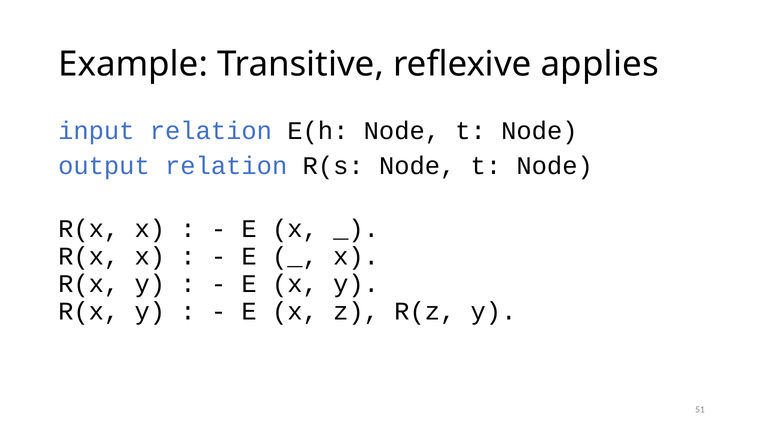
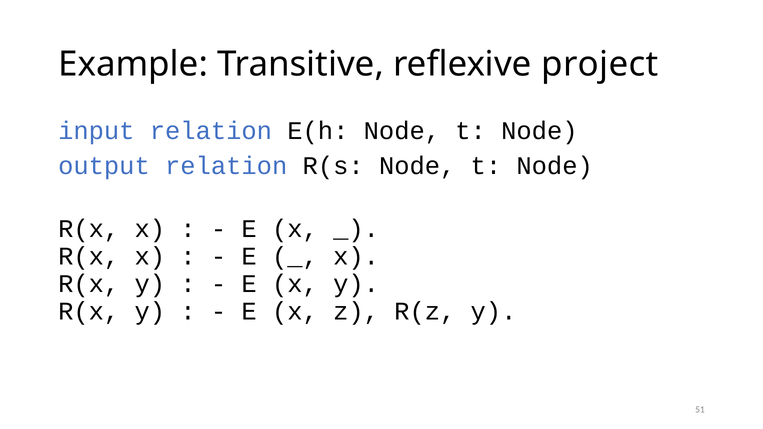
applies: applies -> project (600, 64)
